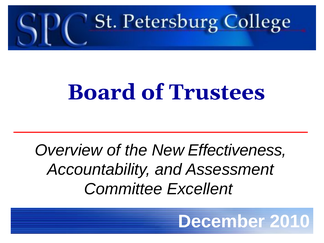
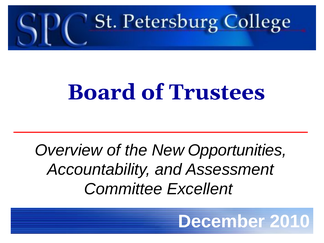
Effectiveness: Effectiveness -> Opportunities (237, 150)
